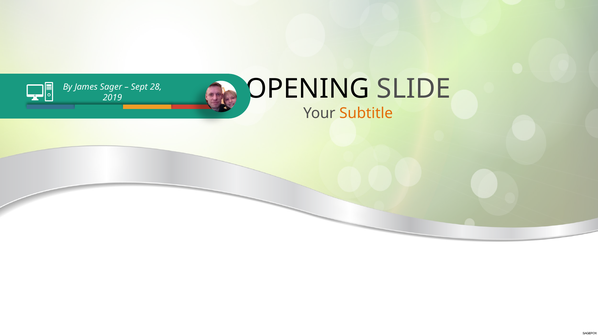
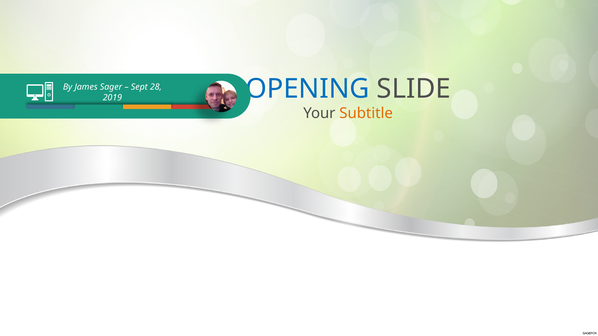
OPENING colour: black -> blue (307, 89)
